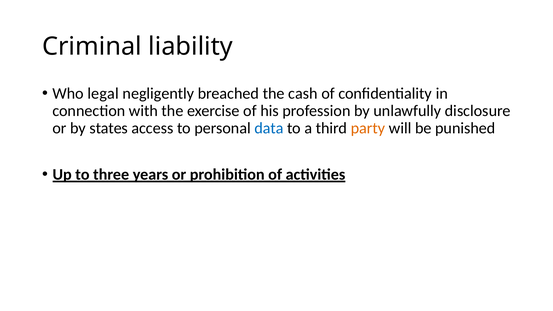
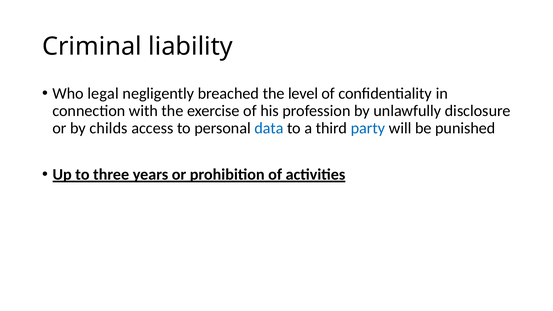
cash: cash -> level (303, 93)
states: states -> childs (109, 128)
party colour: orange -> blue (368, 128)
